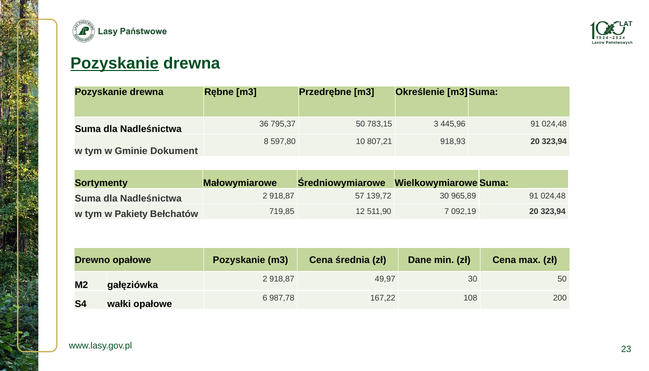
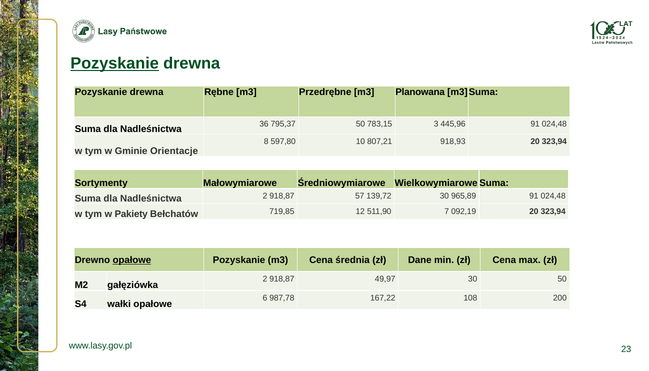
Określenie: Określenie -> Planowana (420, 92)
Dokument: Dokument -> Orientacje (174, 151)
opałowe underline: none -> present (132, 260)
